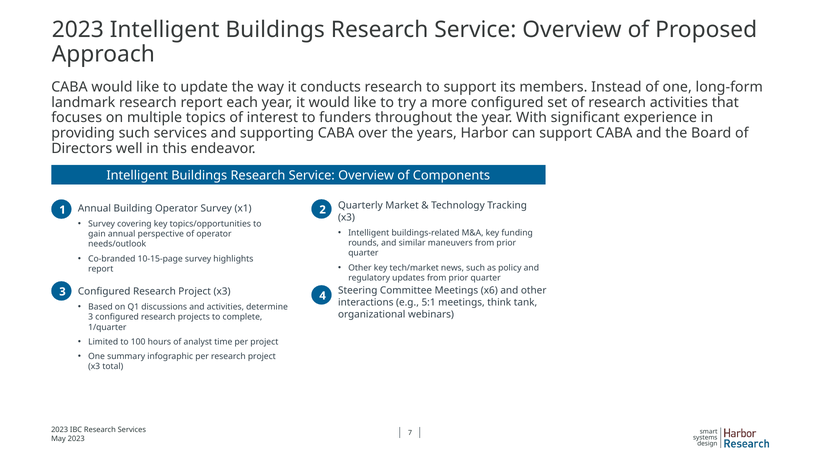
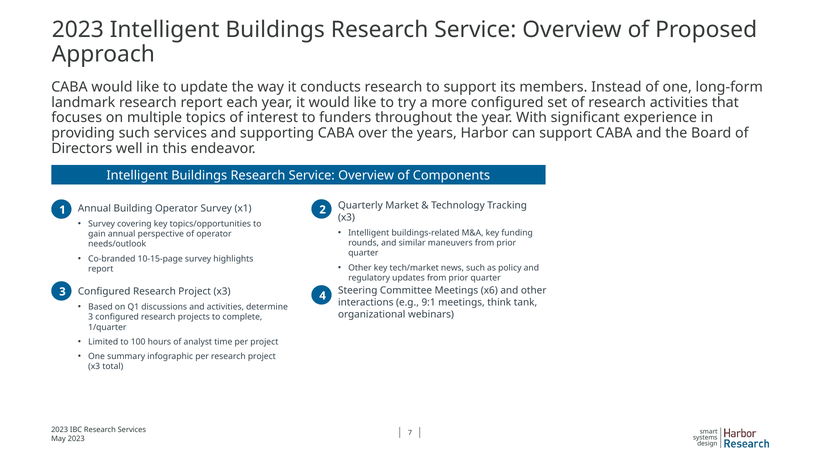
5:1: 5:1 -> 9:1 (429, 303)
